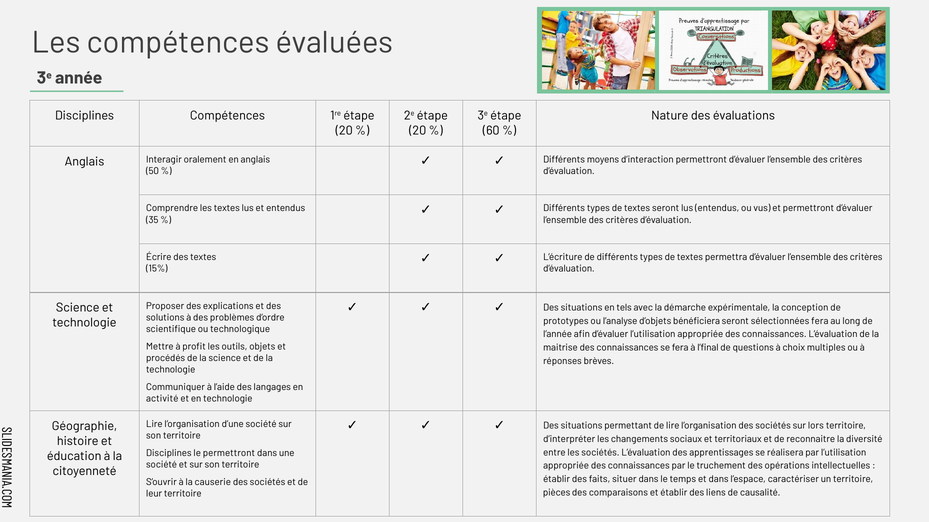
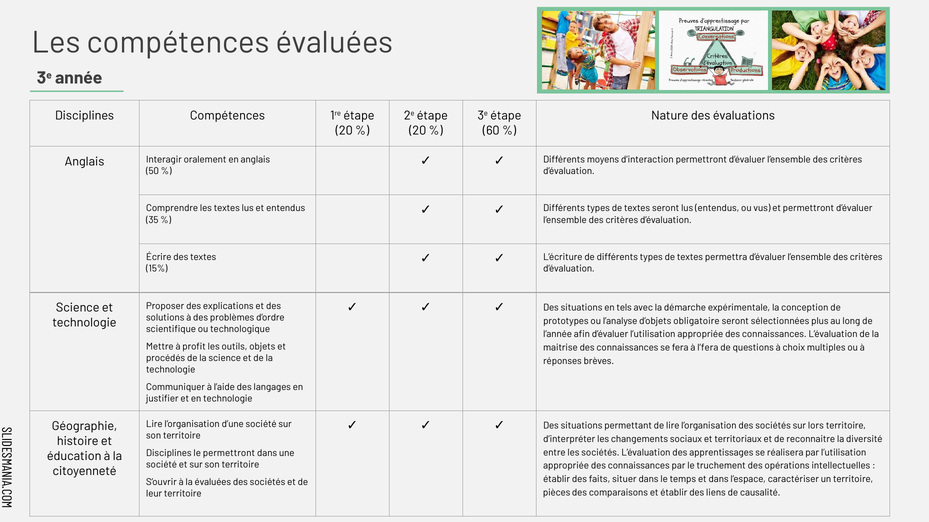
bénéficiera: bénéficiera -> obligatoire (696, 321)
sélectionnées fera: fera -> plus (820, 321)
l’final: l’final -> l’fera (708, 348)
activité: activité -> justifier (162, 399)
la causerie: causerie -> évaluées (213, 483)
